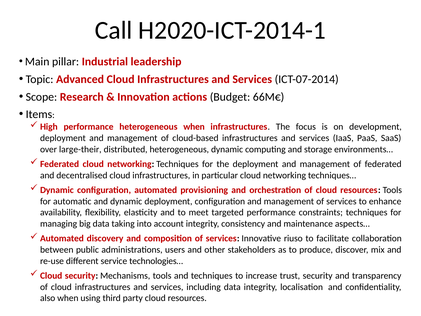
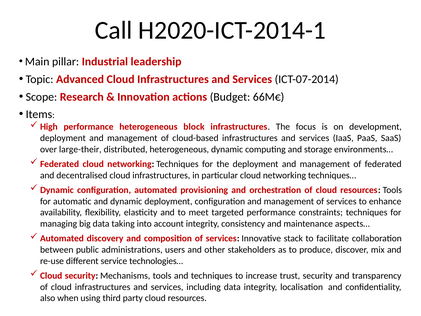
heterogeneous when: when -> block (194, 127)
riuso: riuso -> stack (293, 238)
